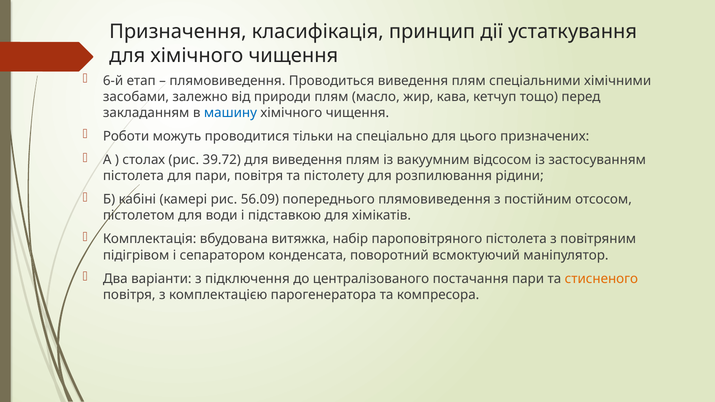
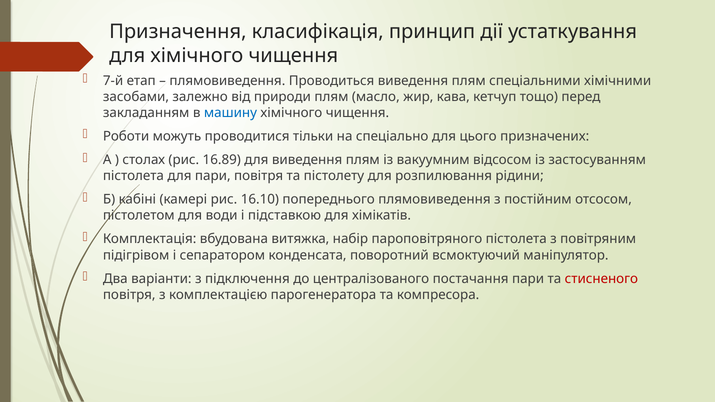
6-й: 6-й -> 7-й (113, 81)
39.72: 39.72 -> 16.89 (222, 160)
56.09: 56.09 -> 16.10 (260, 199)
стисненого colour: orange -> red (601, 279)
